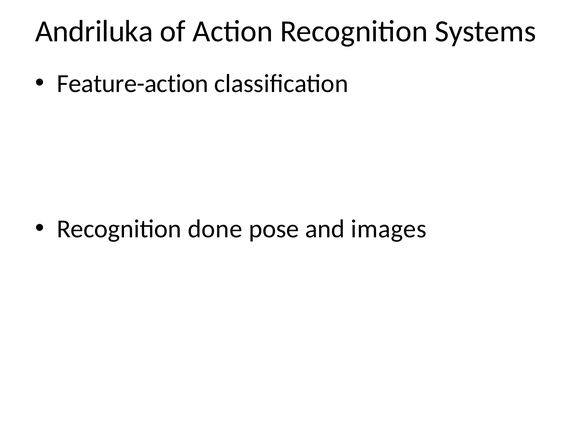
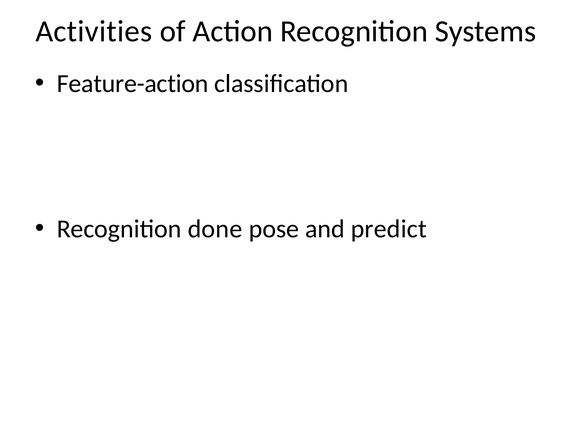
Andriluka: Andriluka -> Activities (94, 31)
images: images -> predict (389, 229)
